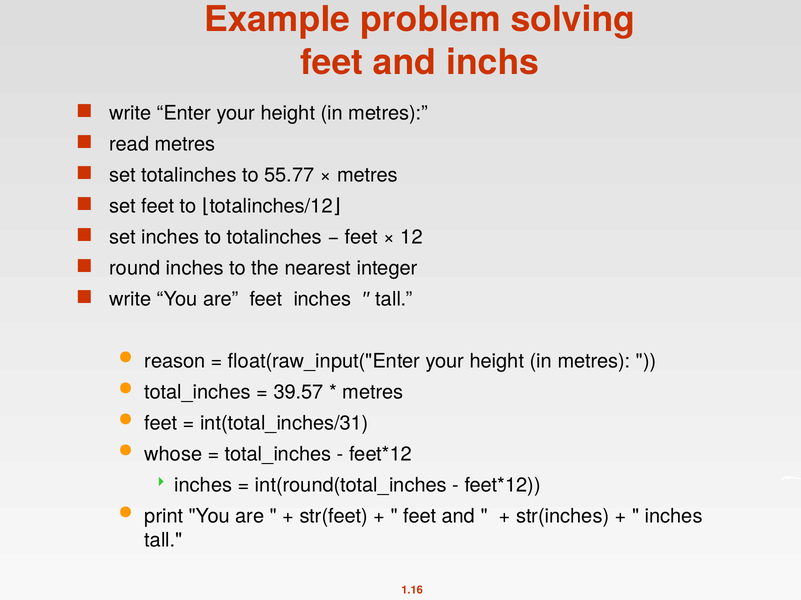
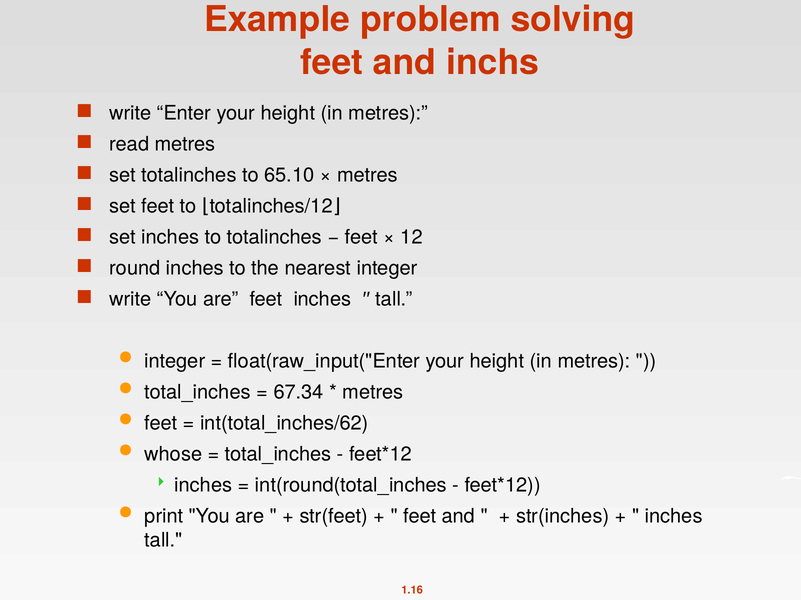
55.77: 55.77 -> 65.10 (289, 175)
reason: reason -> integer (175, 361)
39.57: 39.57 -> 67.34 (299, 393)
int(total_inches/31: int(total_inches/31 -> int(total_inches/62 (284, 424)
